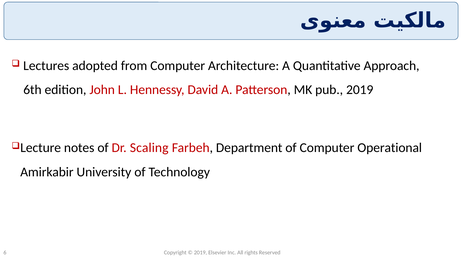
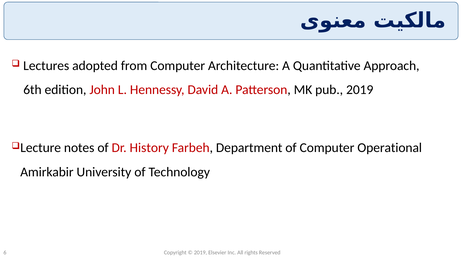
Scaling: Scaling -> History (149, 148)
